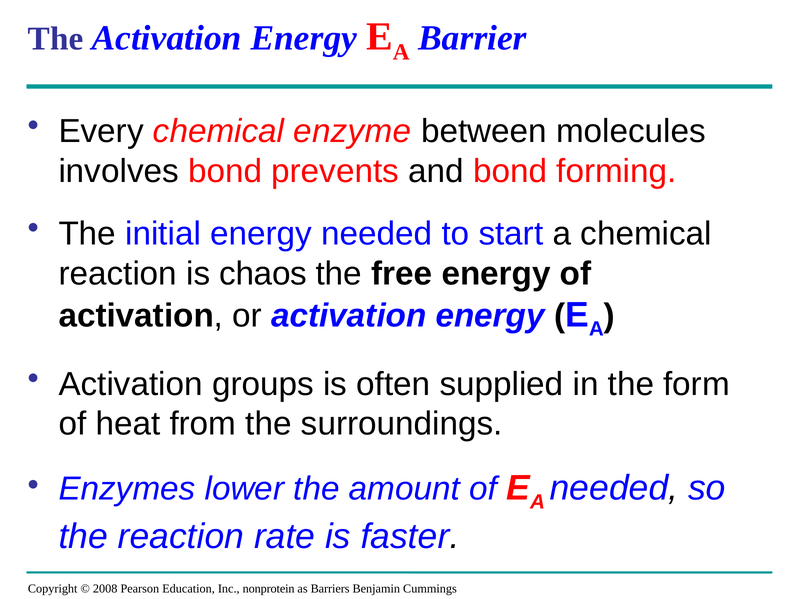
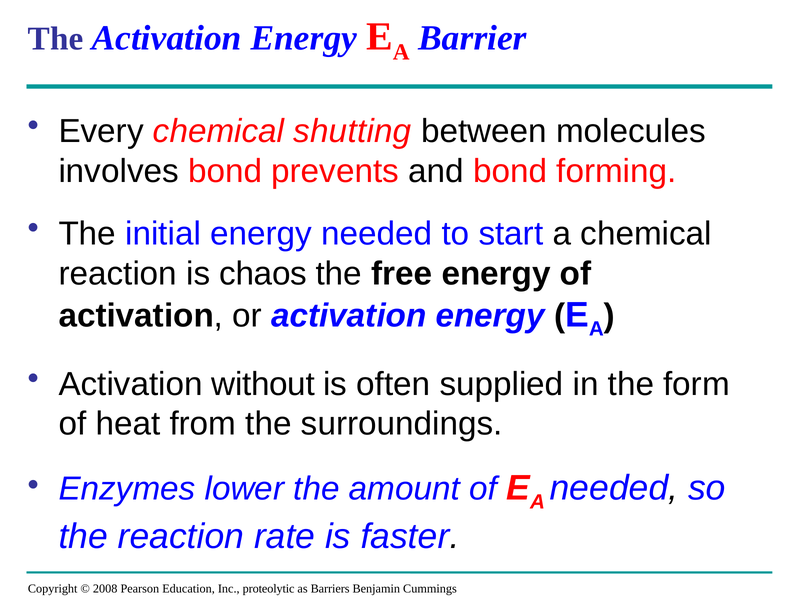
enzyme: enzyme -> shutting (352, 131)
groups: groups -> without (263, 384)
nonprotein: nonprotein -> proteolytic (269, 589)
